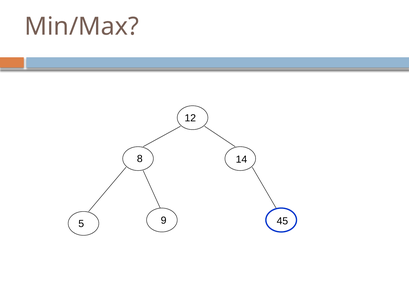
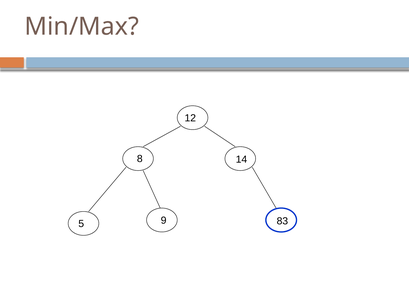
45: 45 -> 83 (282, 221)
